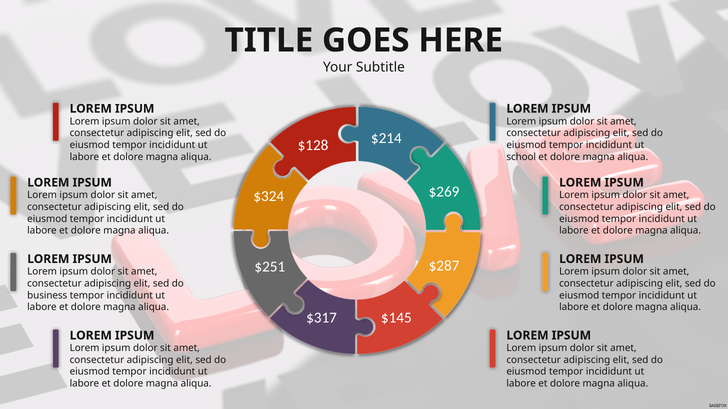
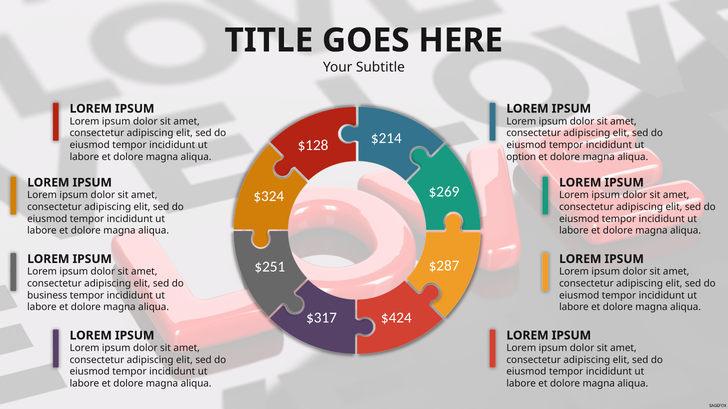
school: school -> option (521, 157)
$145: $145 -> $424 (396, 318)
